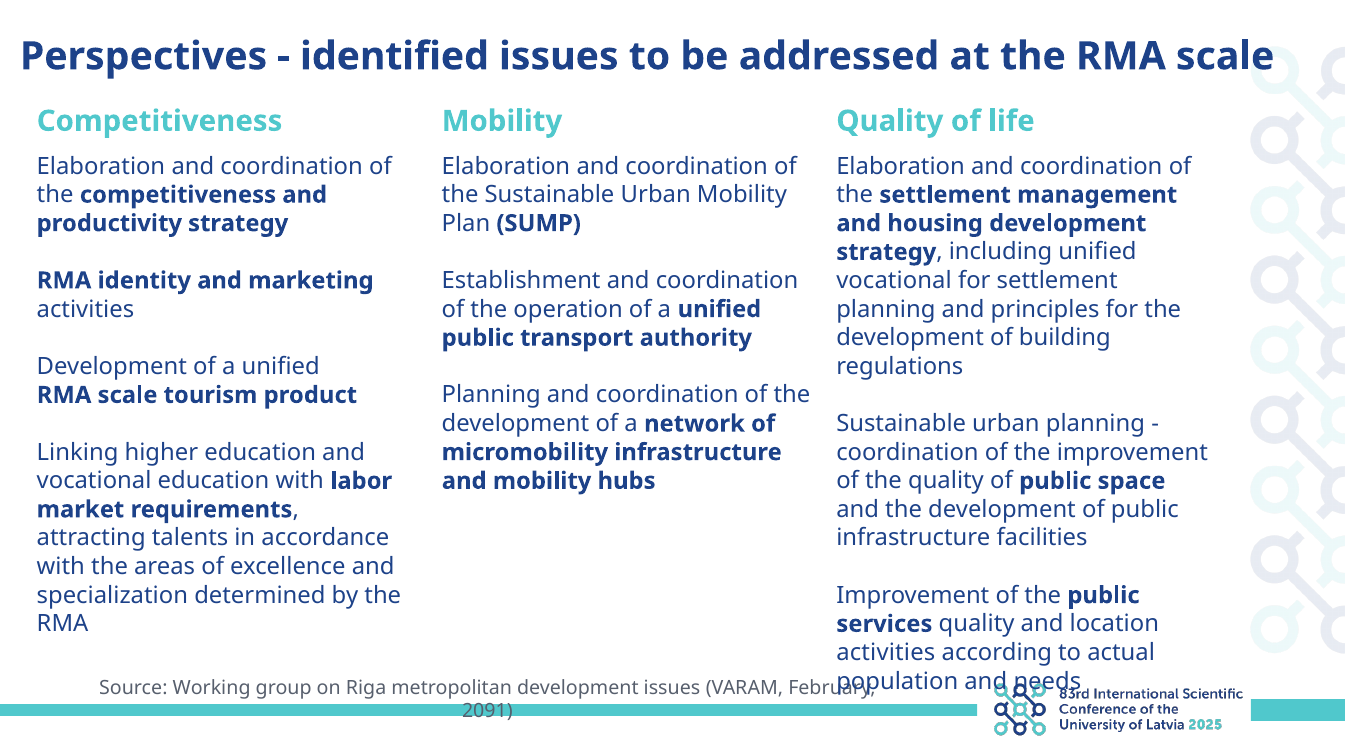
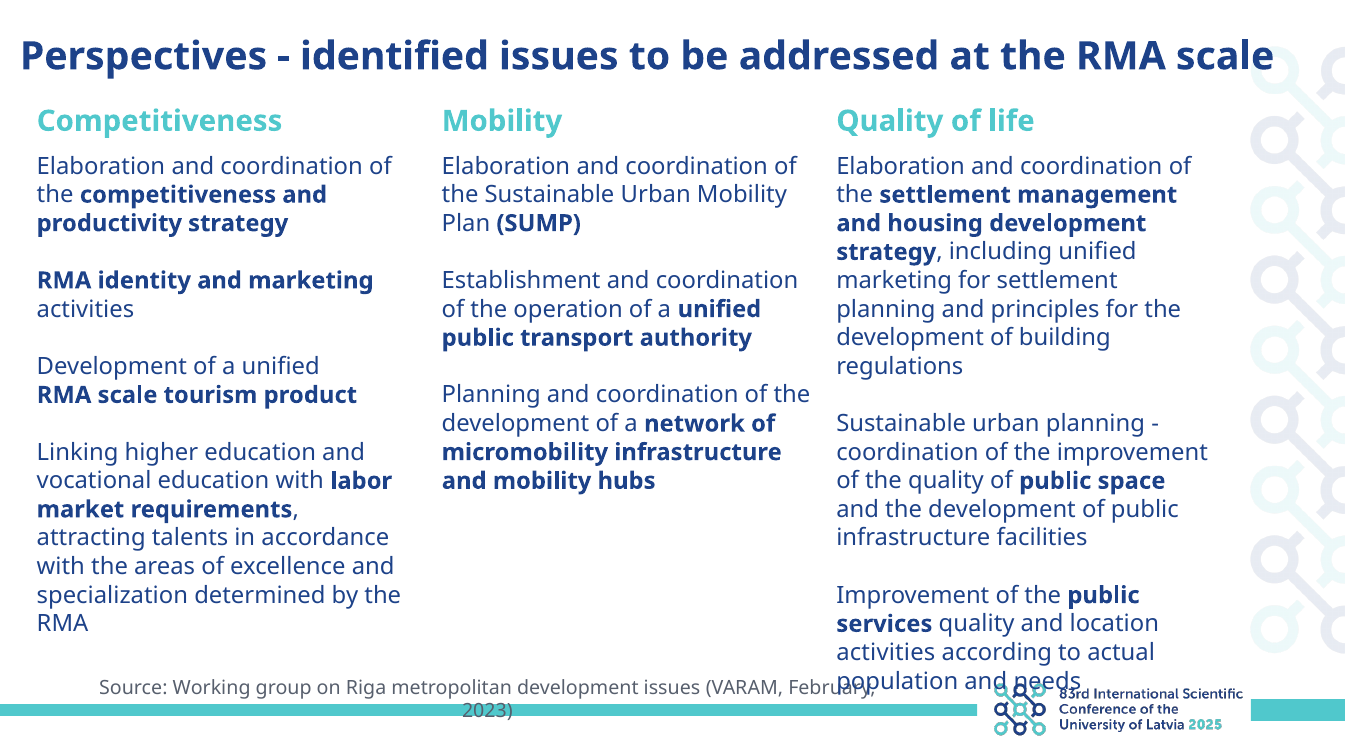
vocational: vocational -> marketing (894, 281)
2091: 2091 -> 2023 (487, 712)
